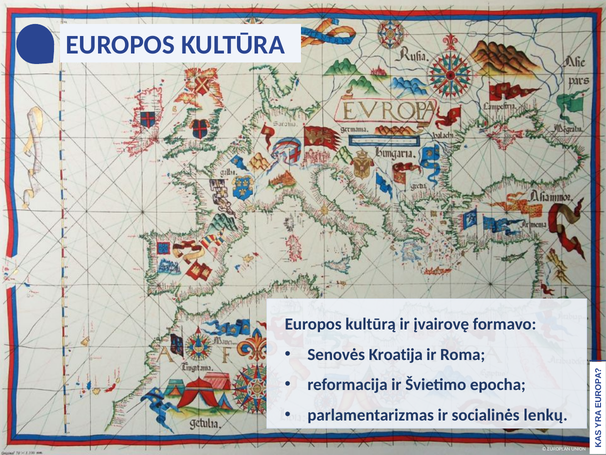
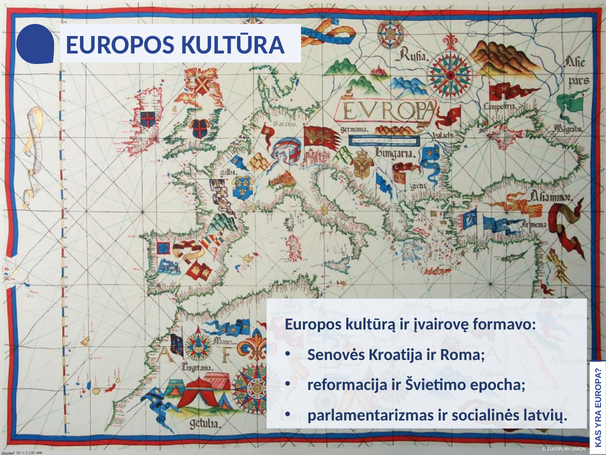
lenkų: lenkų -> latvių (546, 415)
